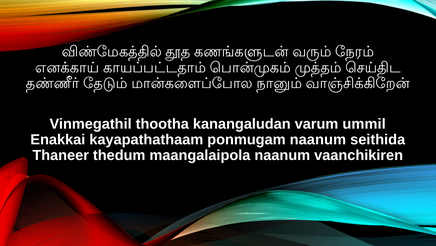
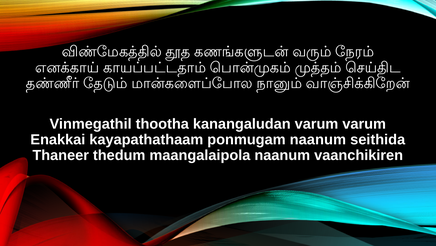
varum ummil: ummil -> varum (364, 124)
